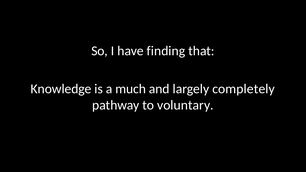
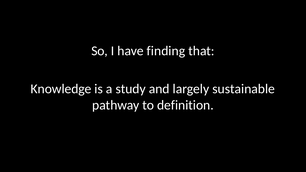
much: much -> study (131, 89)
completely: completely -> sustainable (244, 89)
voluntary: voluntary -> definition (185, 105)
